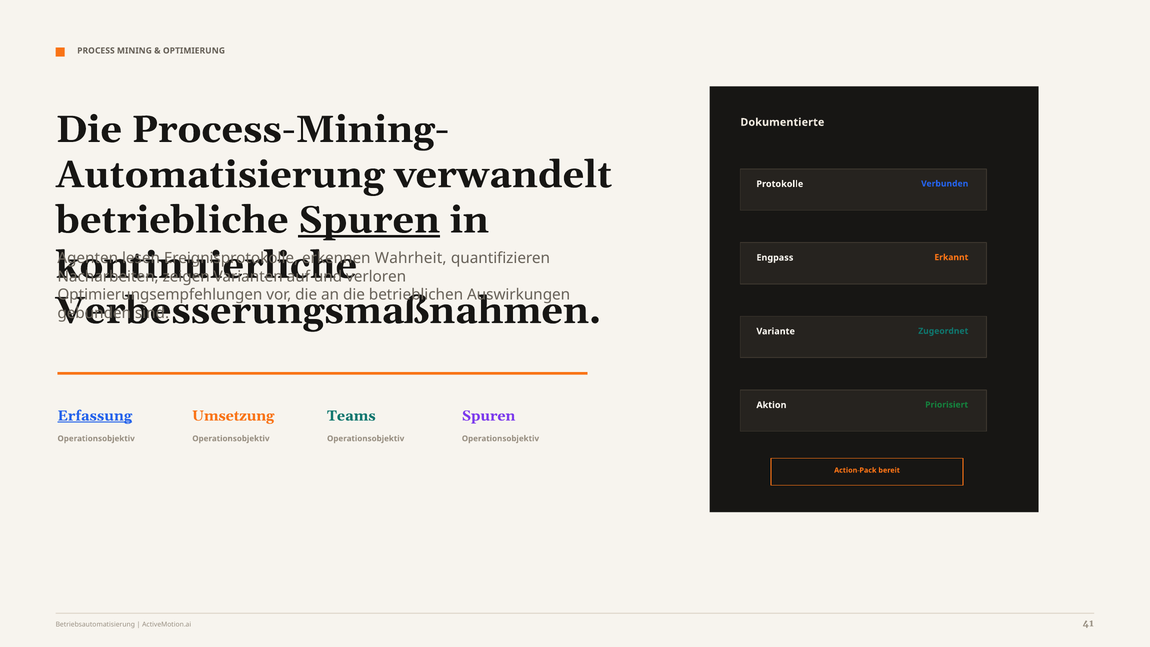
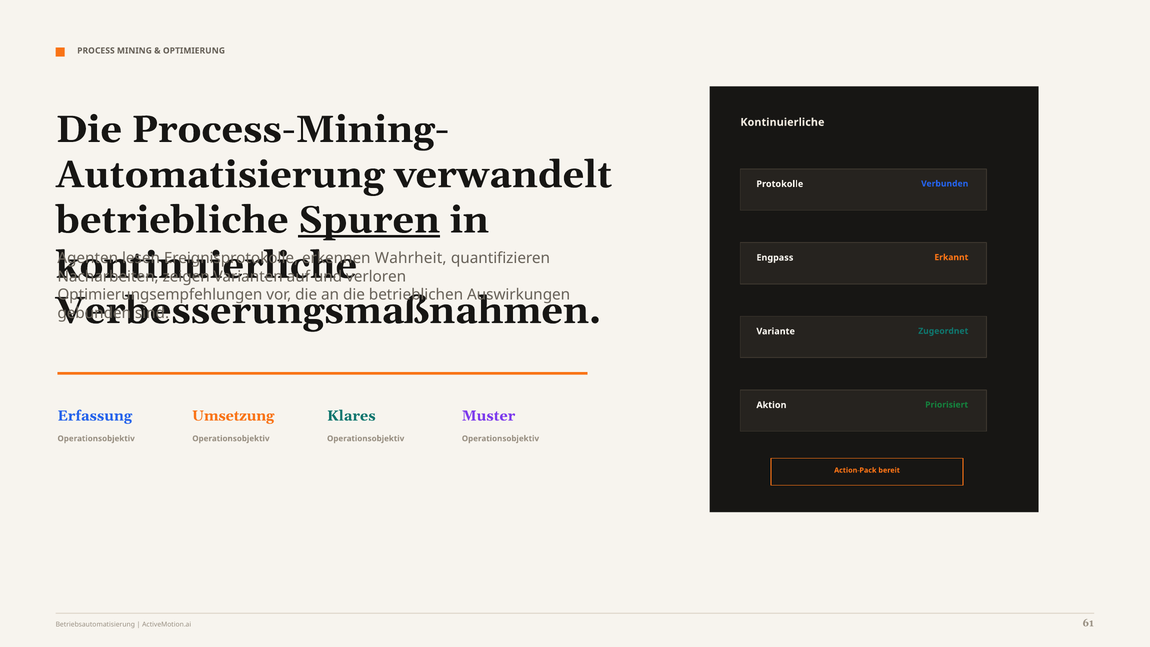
Dokumentierte: Dokumentierte -> Kontinuierliche (782, 122)
Erfassung underline: present -> none (95, 416)
Teams: Teams -> Klares (351, 416)
Spuren: Spuren -> Muster (489, 416)
41: 41 -> 61 (1088, 623)
